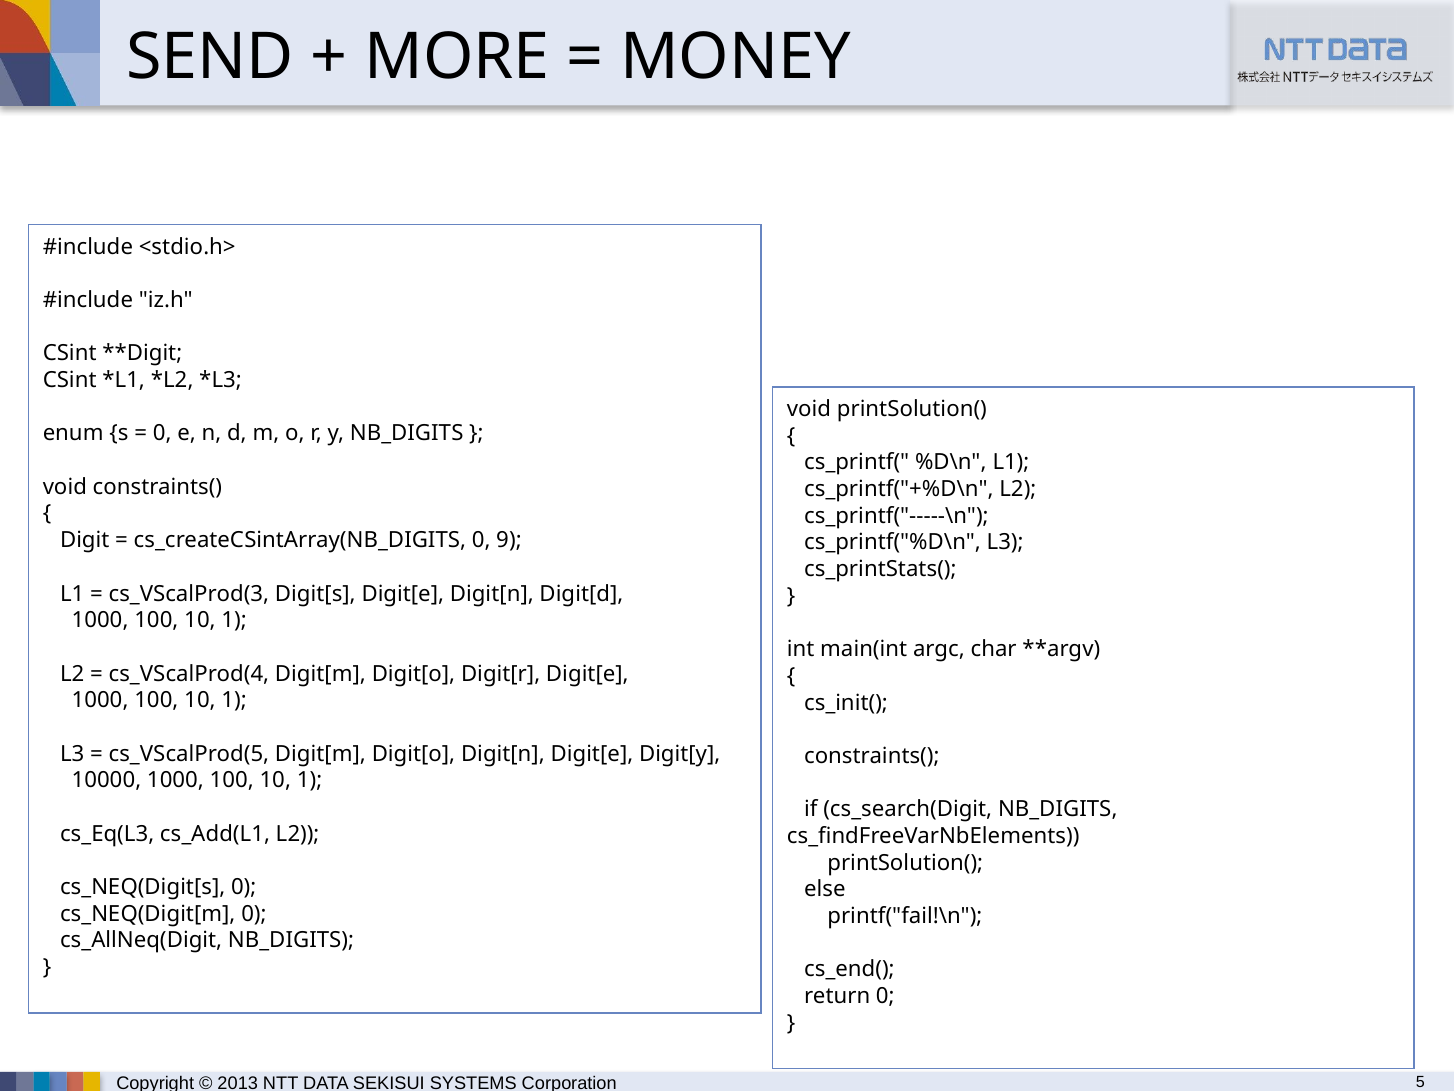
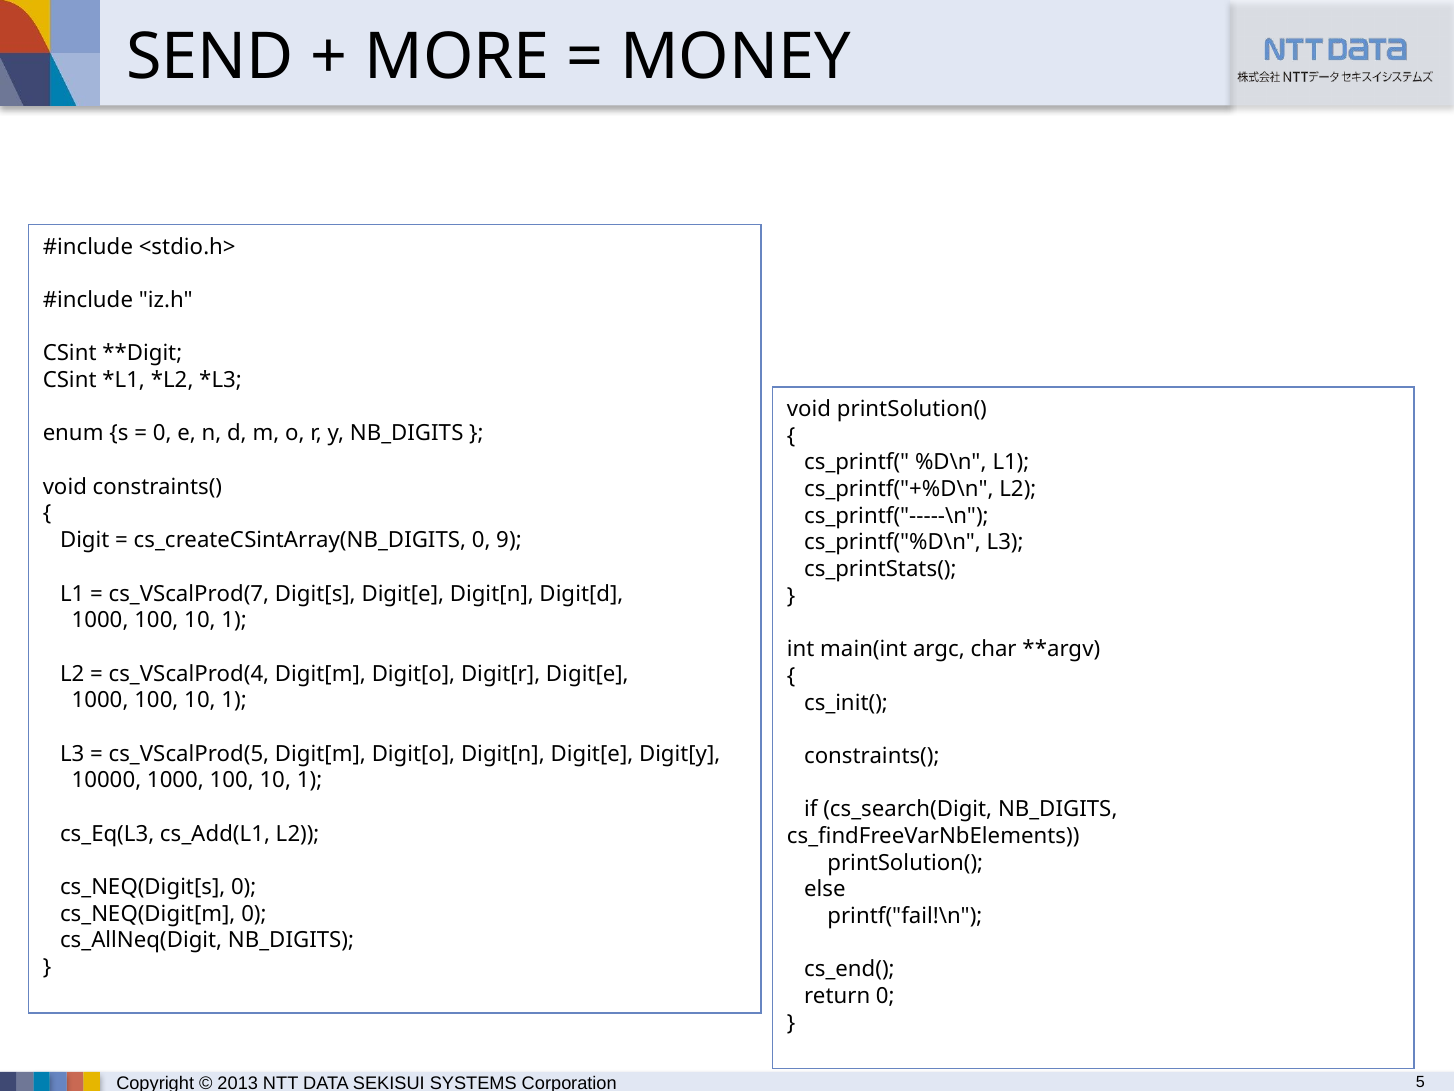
cs_VScalProd(3: cs_VScalProd(3 -> cs_VScalProd(7 (189, 593)
